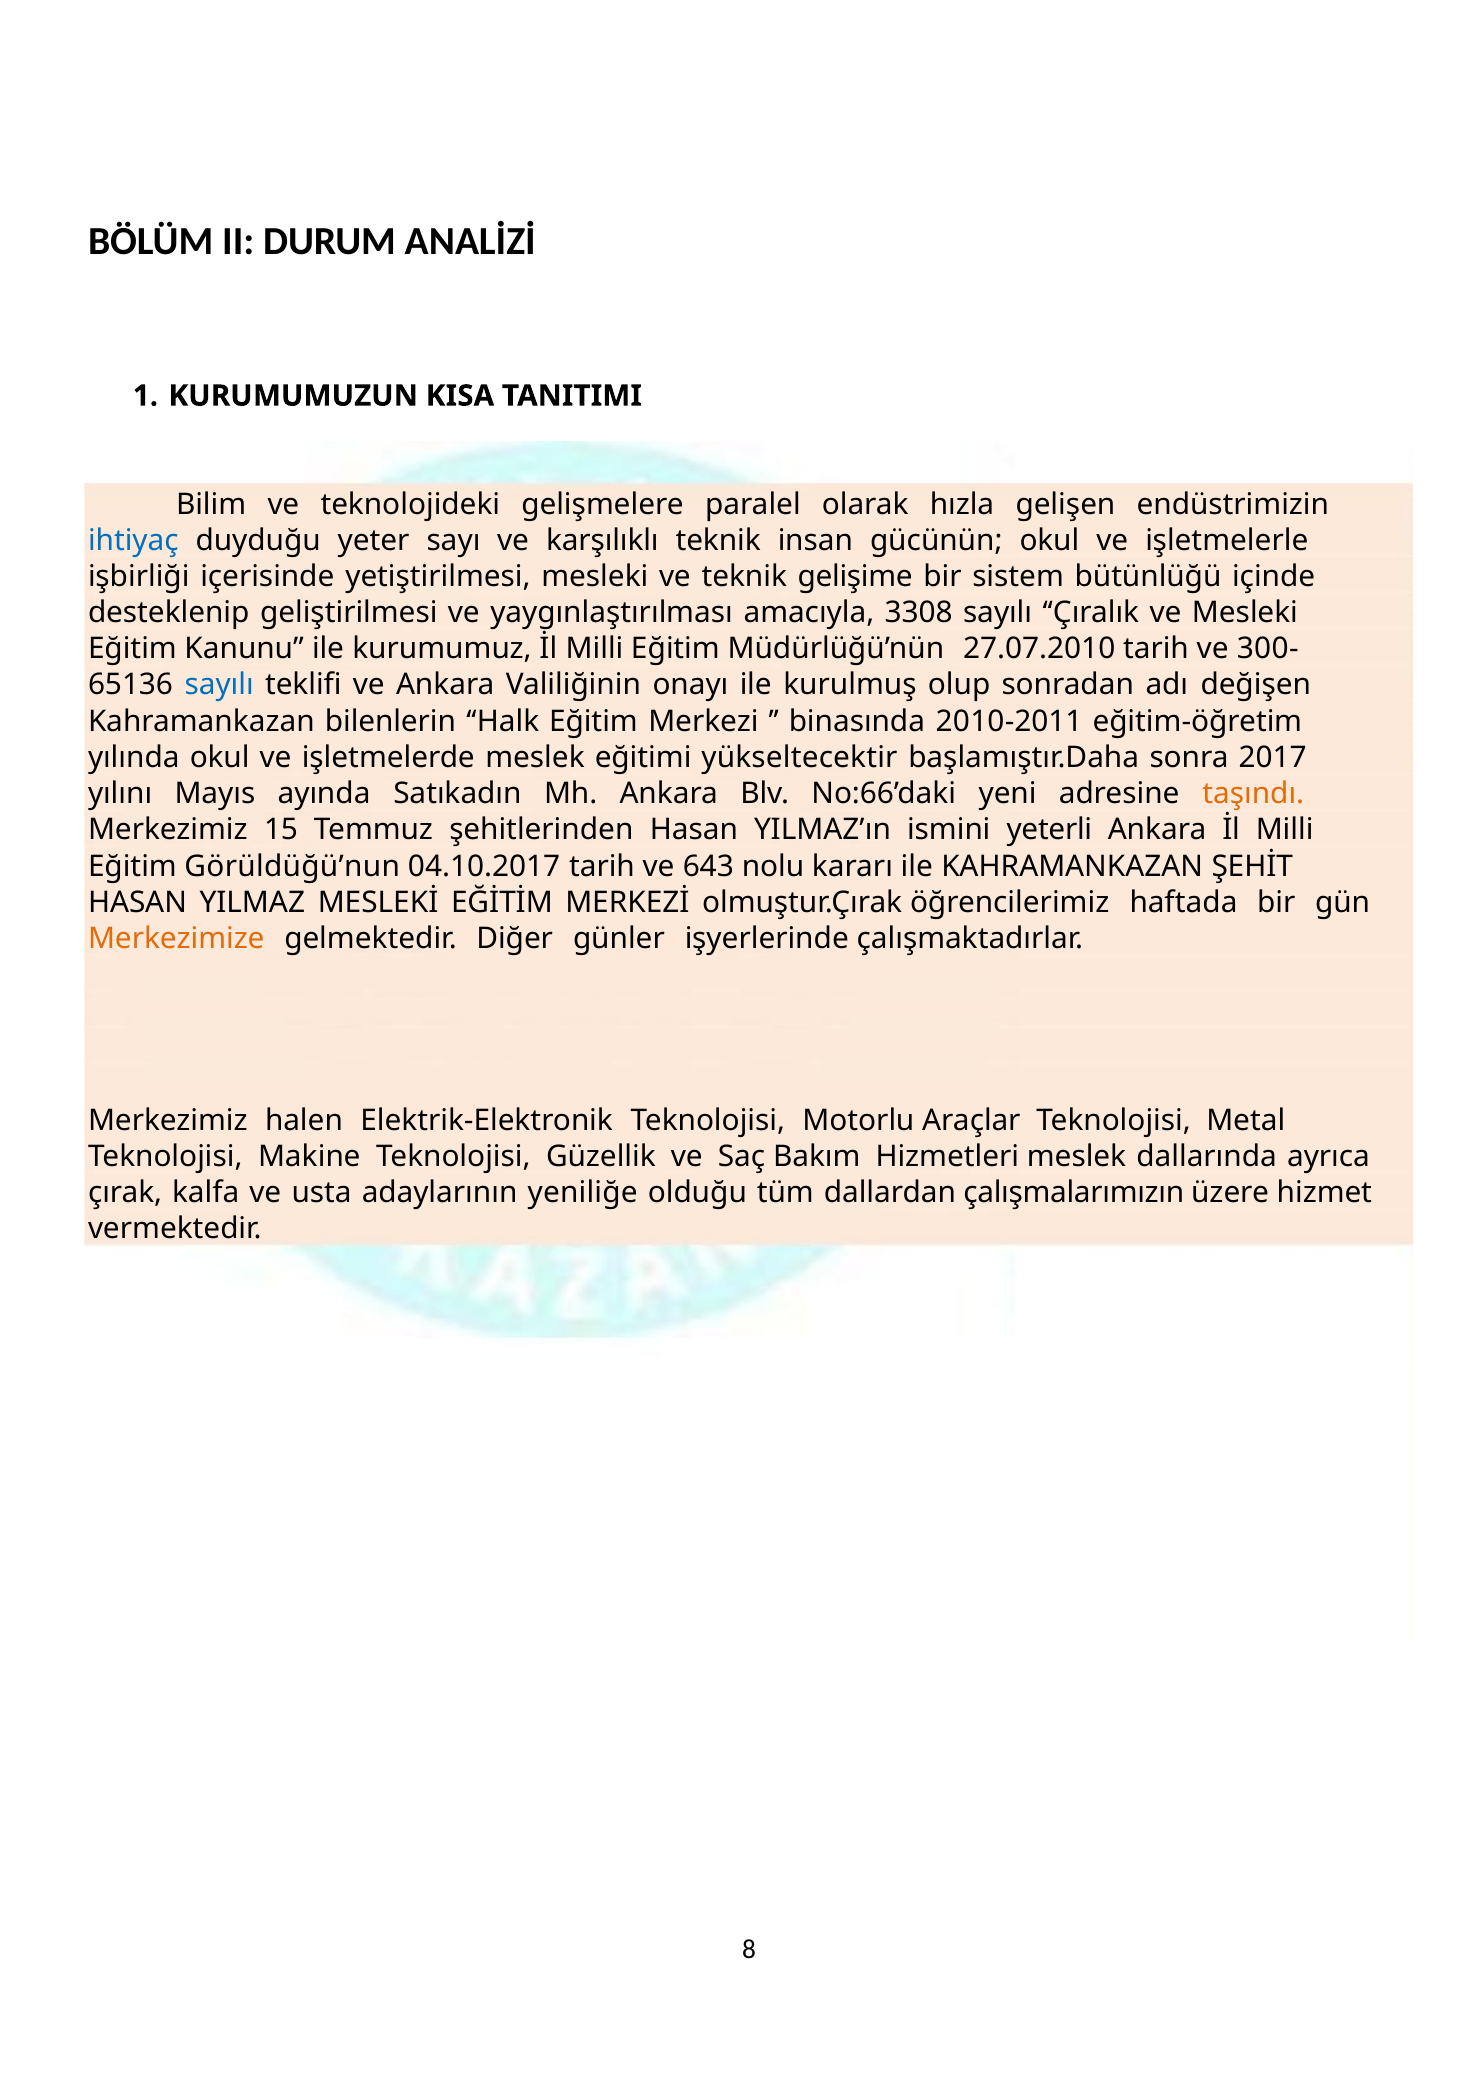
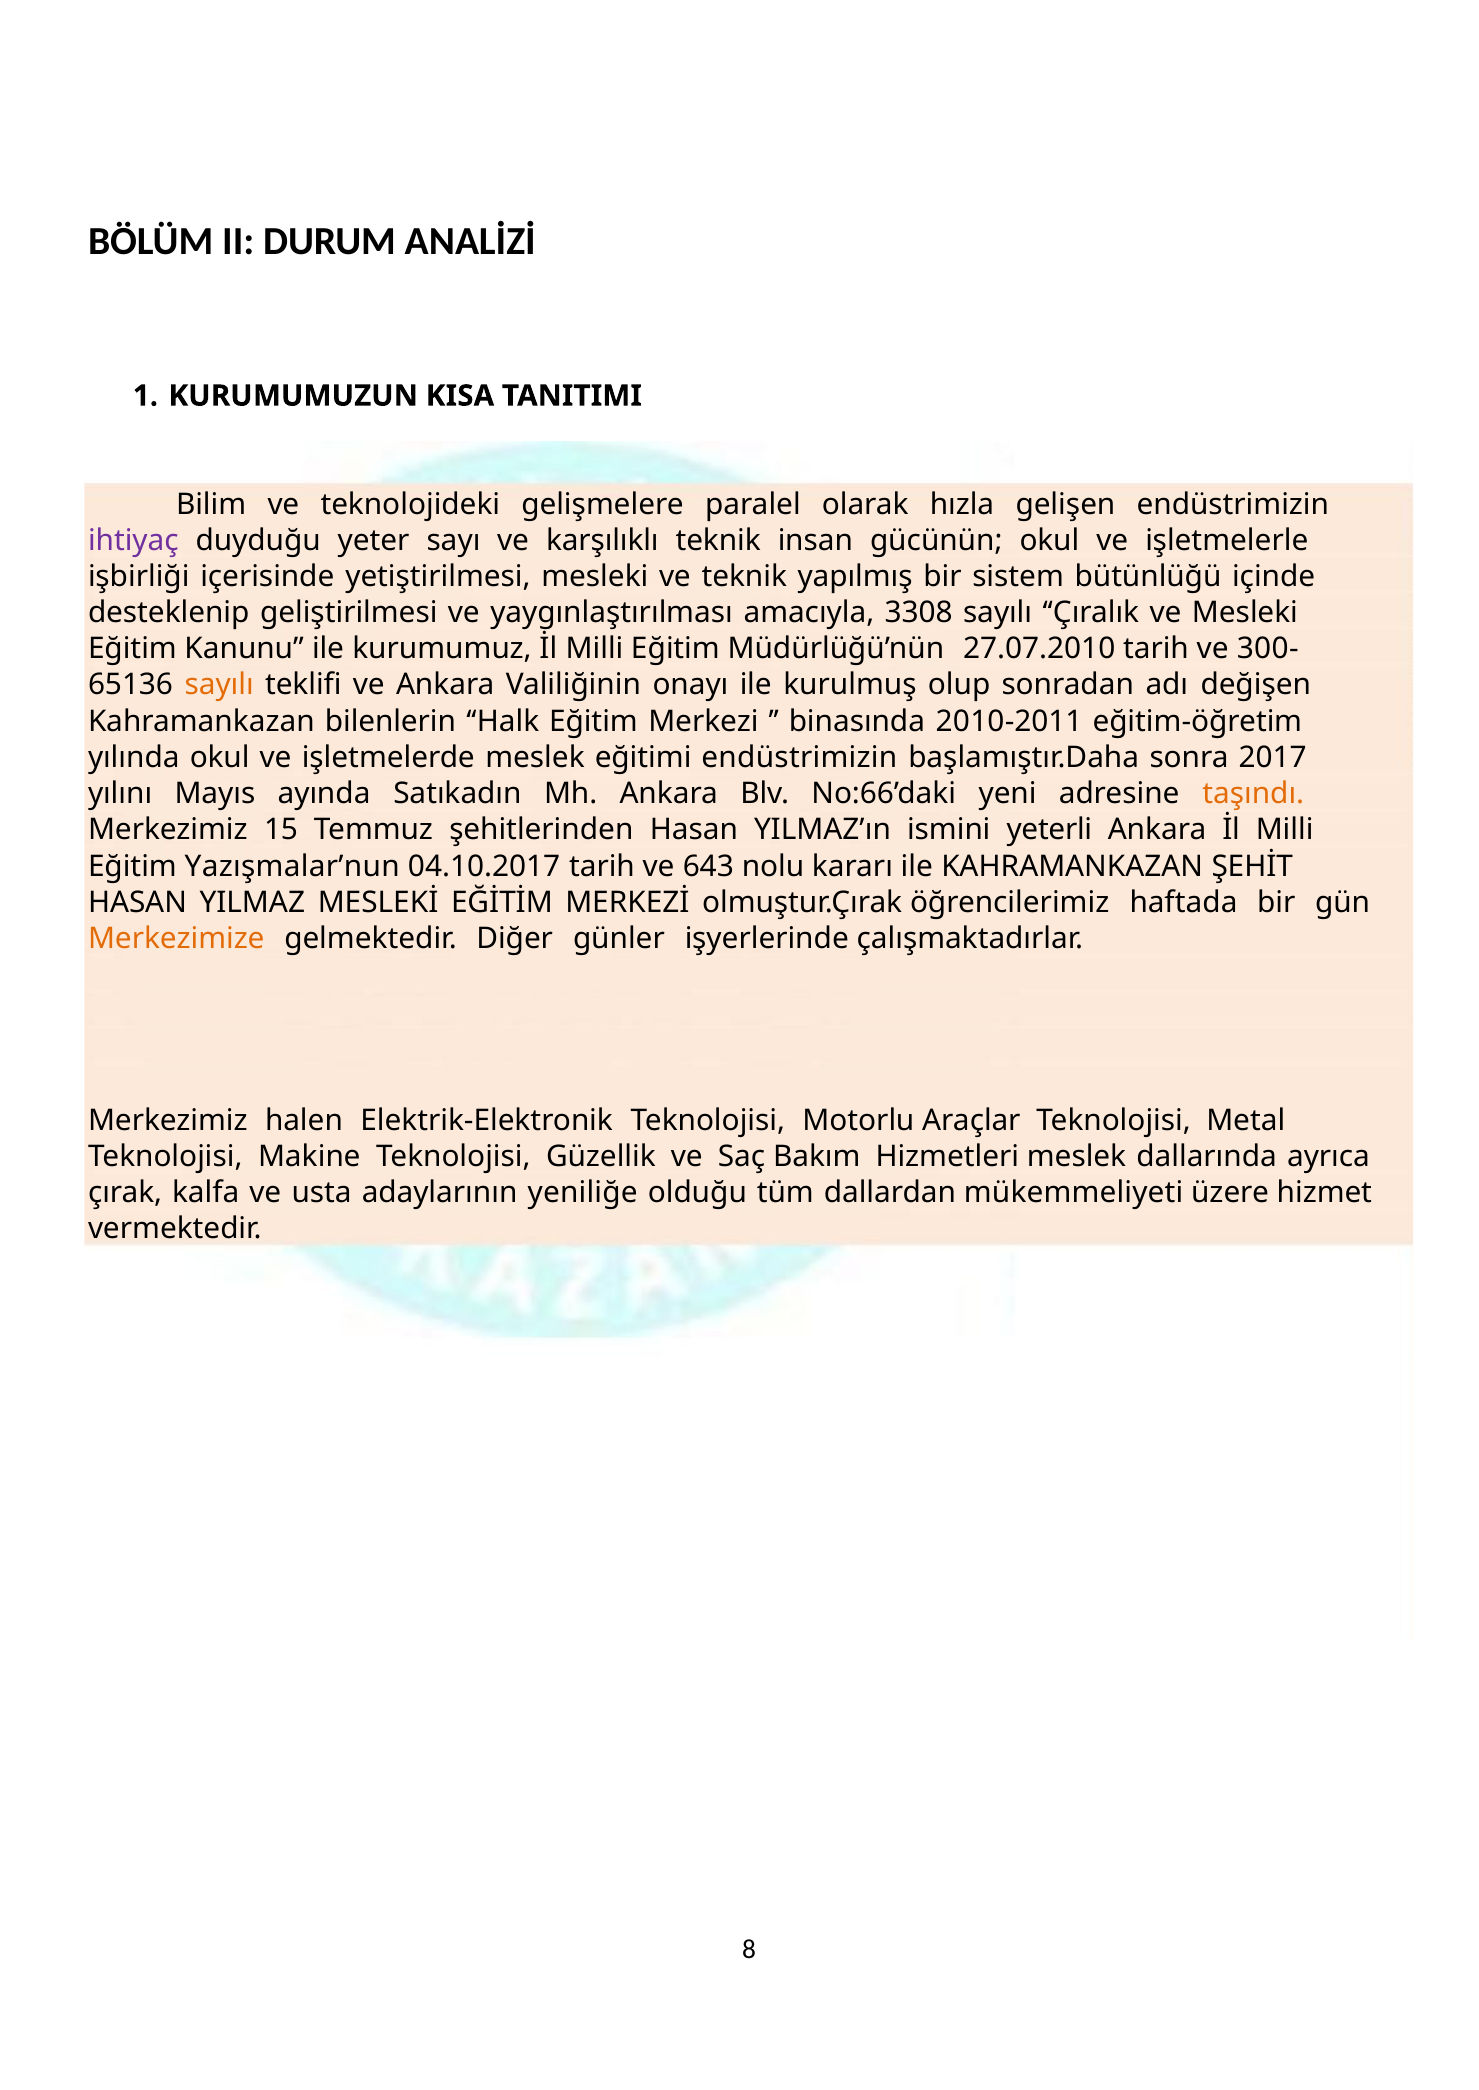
ihtiyaç colour: blue -> purple (133, 540)
gelişime: gelişime -> yapılmış (855, 577)
sayılı colour: blue -> orange (219, 685)
eğitimi yükseltecektir: yükseltecektir -> endüstrimizin (799, 758)
Görüldüğü’nun: Görüldüğü’nun -> Yazışmalar’nun (292, 866)
çalışmalarımızın: çalışmalarımızın -> mükemmeliyeti (1074, 1193)
